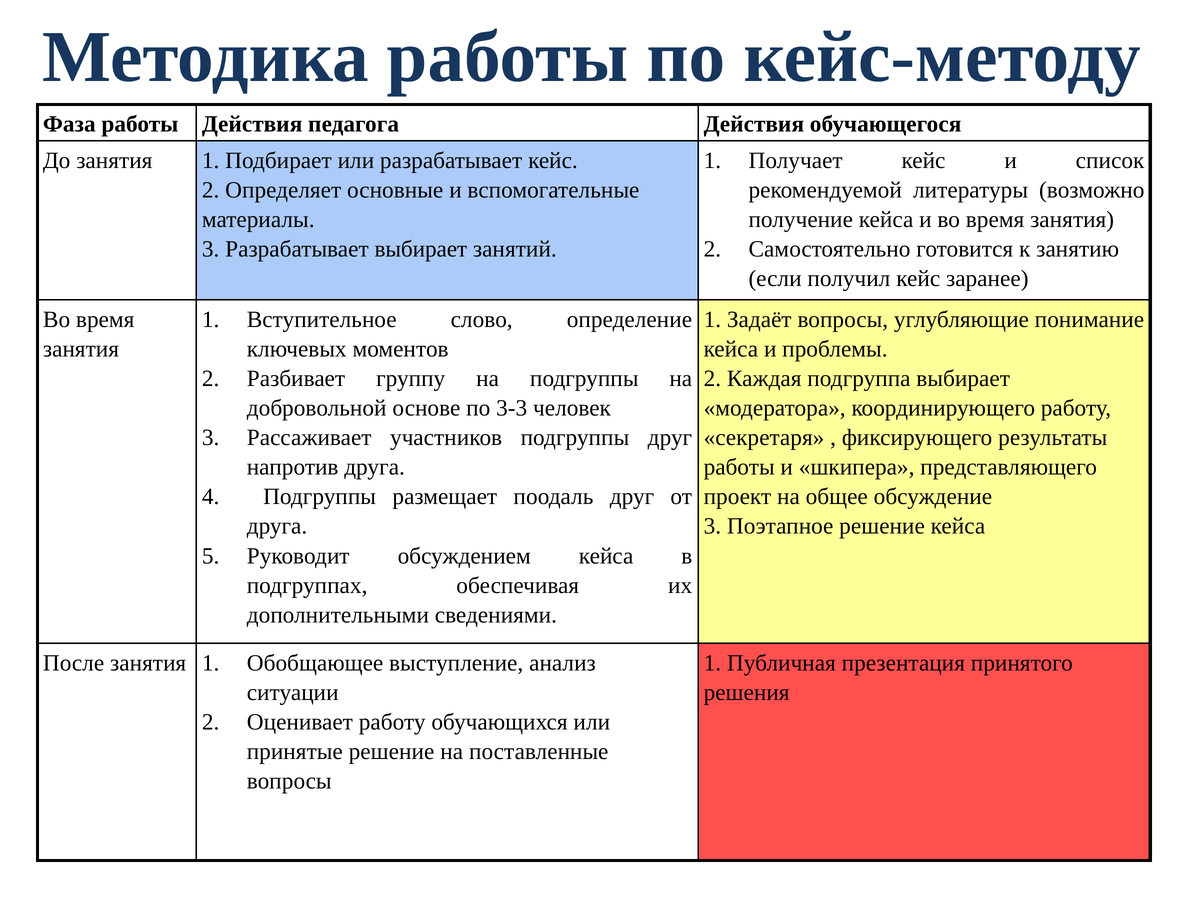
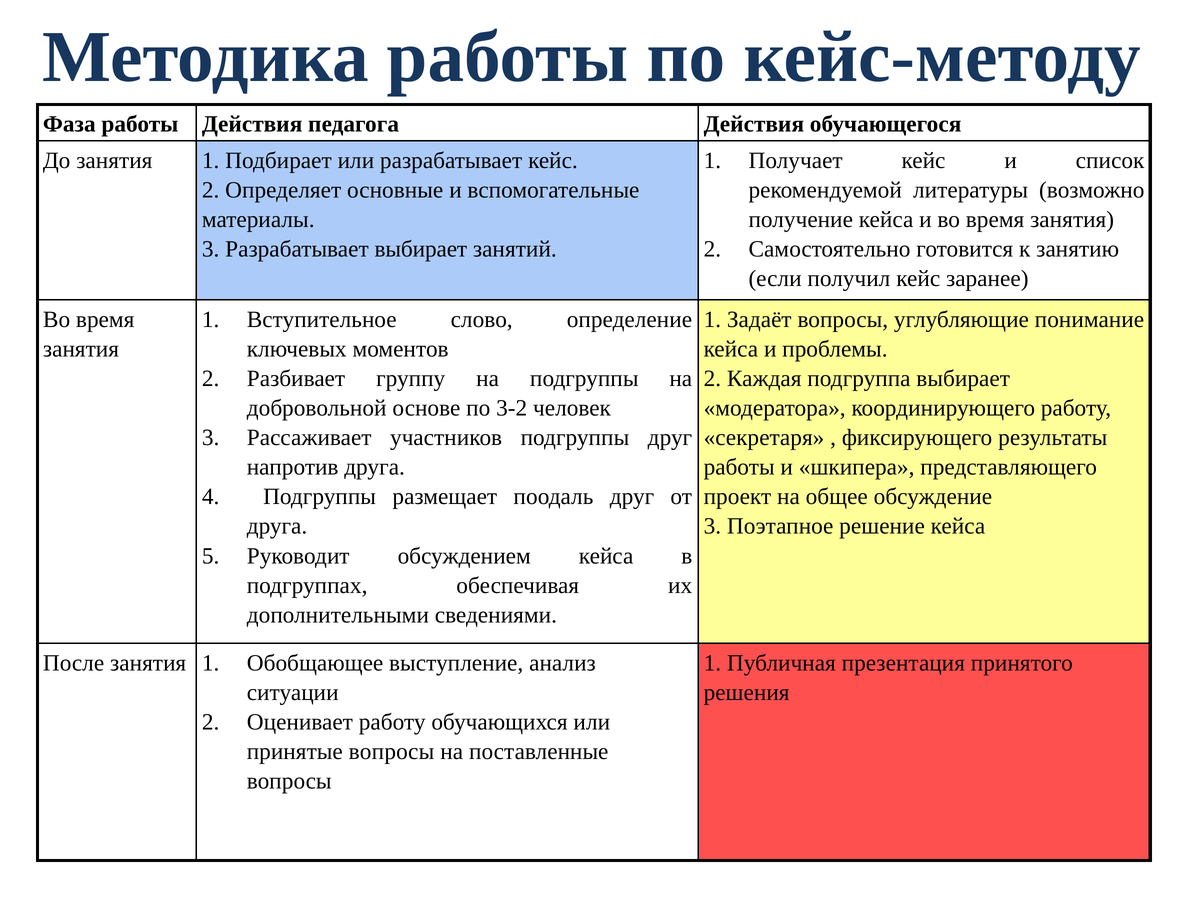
3-3: 3-3 -> 3-2 (512, 408)
принятые решение: решение -> вопросы (391, 752)
